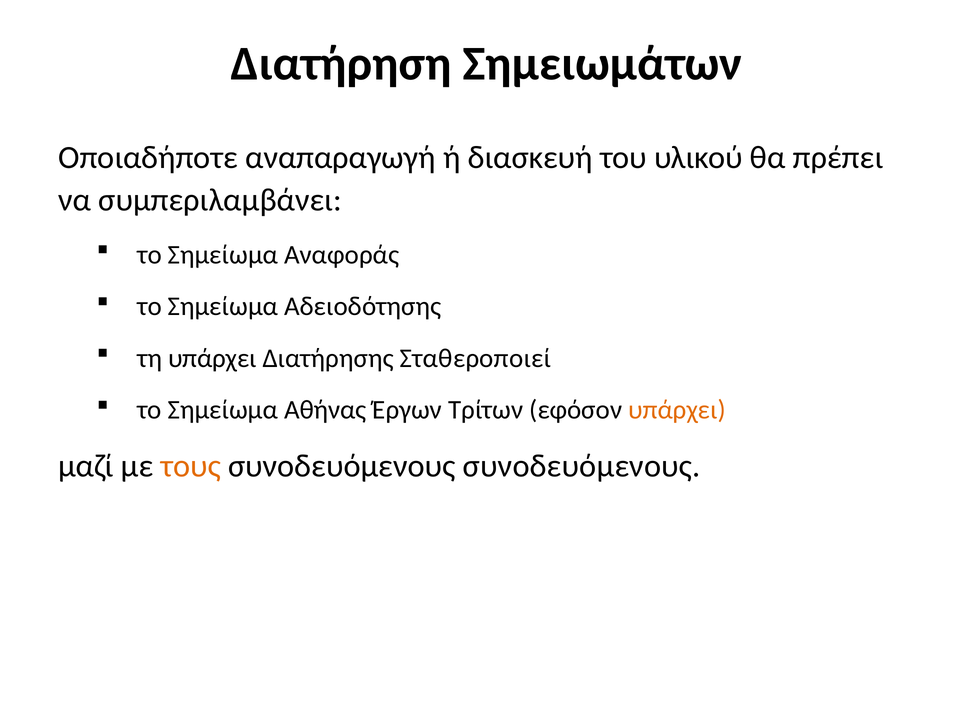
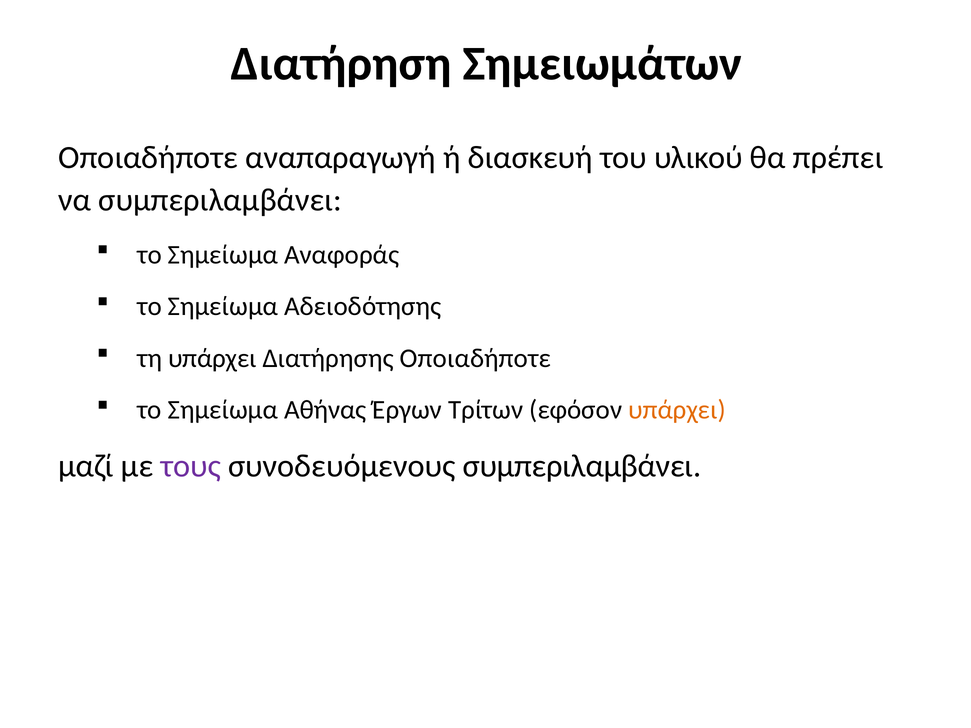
Διατήρησης Σταθεροποιεί: Σταθεροποιεί -> Οποιαδήποτε (475, 358)
τους colour: orange -> purple (191, 466)
συνοδευόμενους συνοδευόμενους: συνοδευόμενους -> συμπεριλαμβάνει (582, 466)
